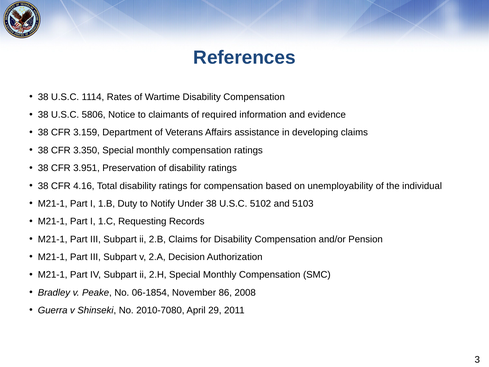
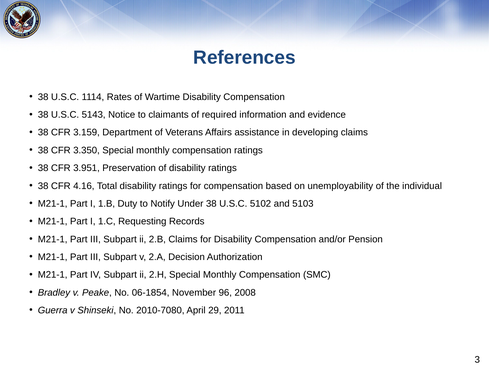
5806: 5806 -> 5143 (94, 115)
86: 86 -> 96 (225, 292)
